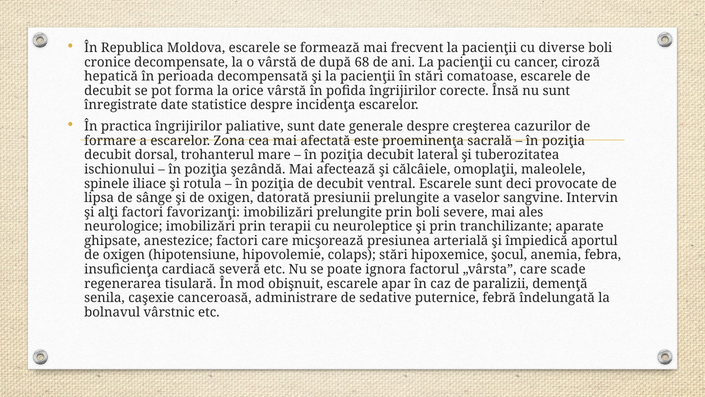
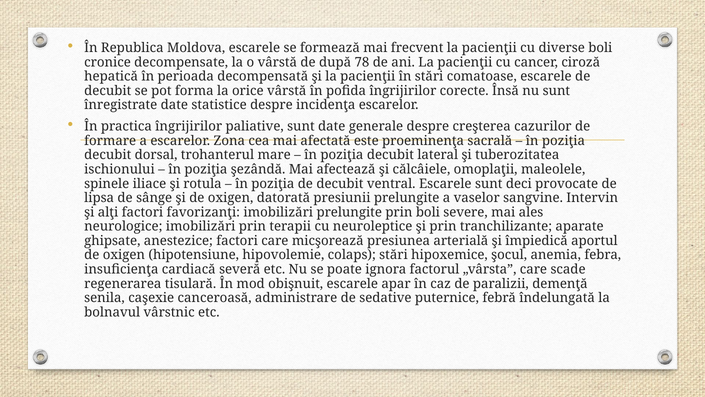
68: 68 -> 78 (362, 62)
